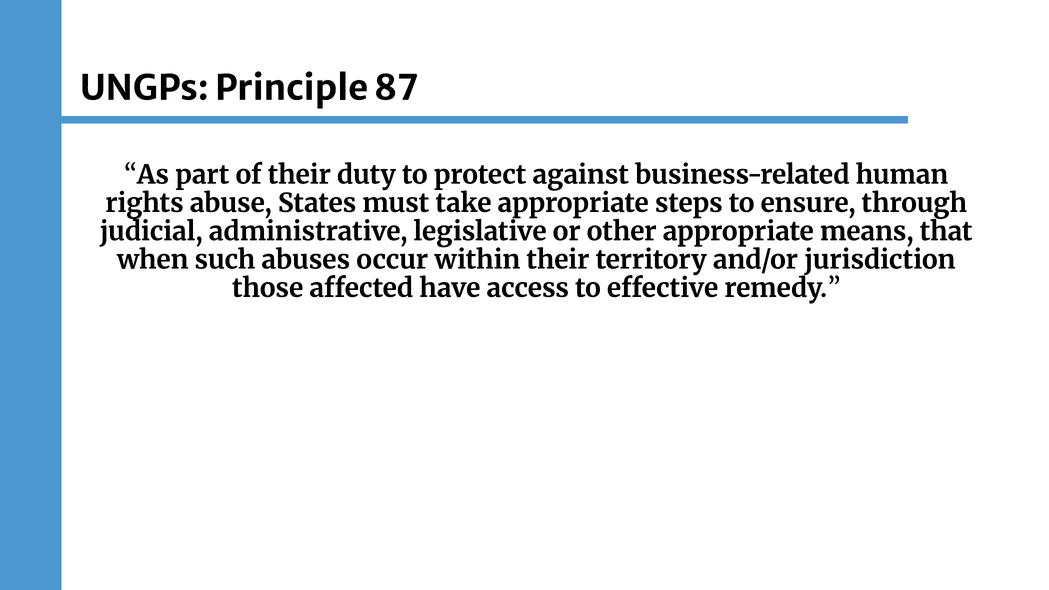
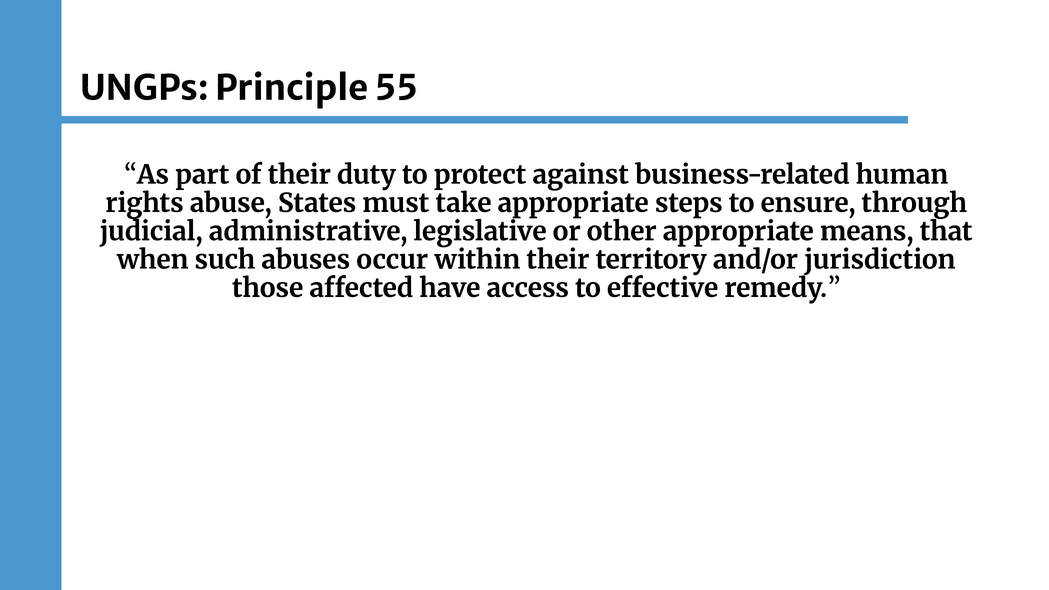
87: 87 -> 55 (396, 88)
